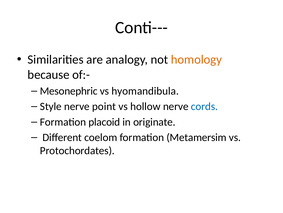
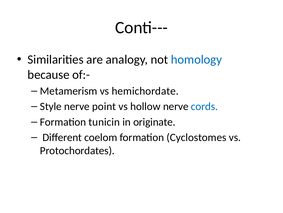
homology colour: orange -> blue (196, 59)
Mesonephric: Mesonephric -> Metamerism (69, 91)
hyomandibula: hyomandibula -> hemichordate (145, 91)
placoid: placoid -> tunicin (104, 122)
Metamersim: Metamersim -> Cyclostomes (196, 137)
